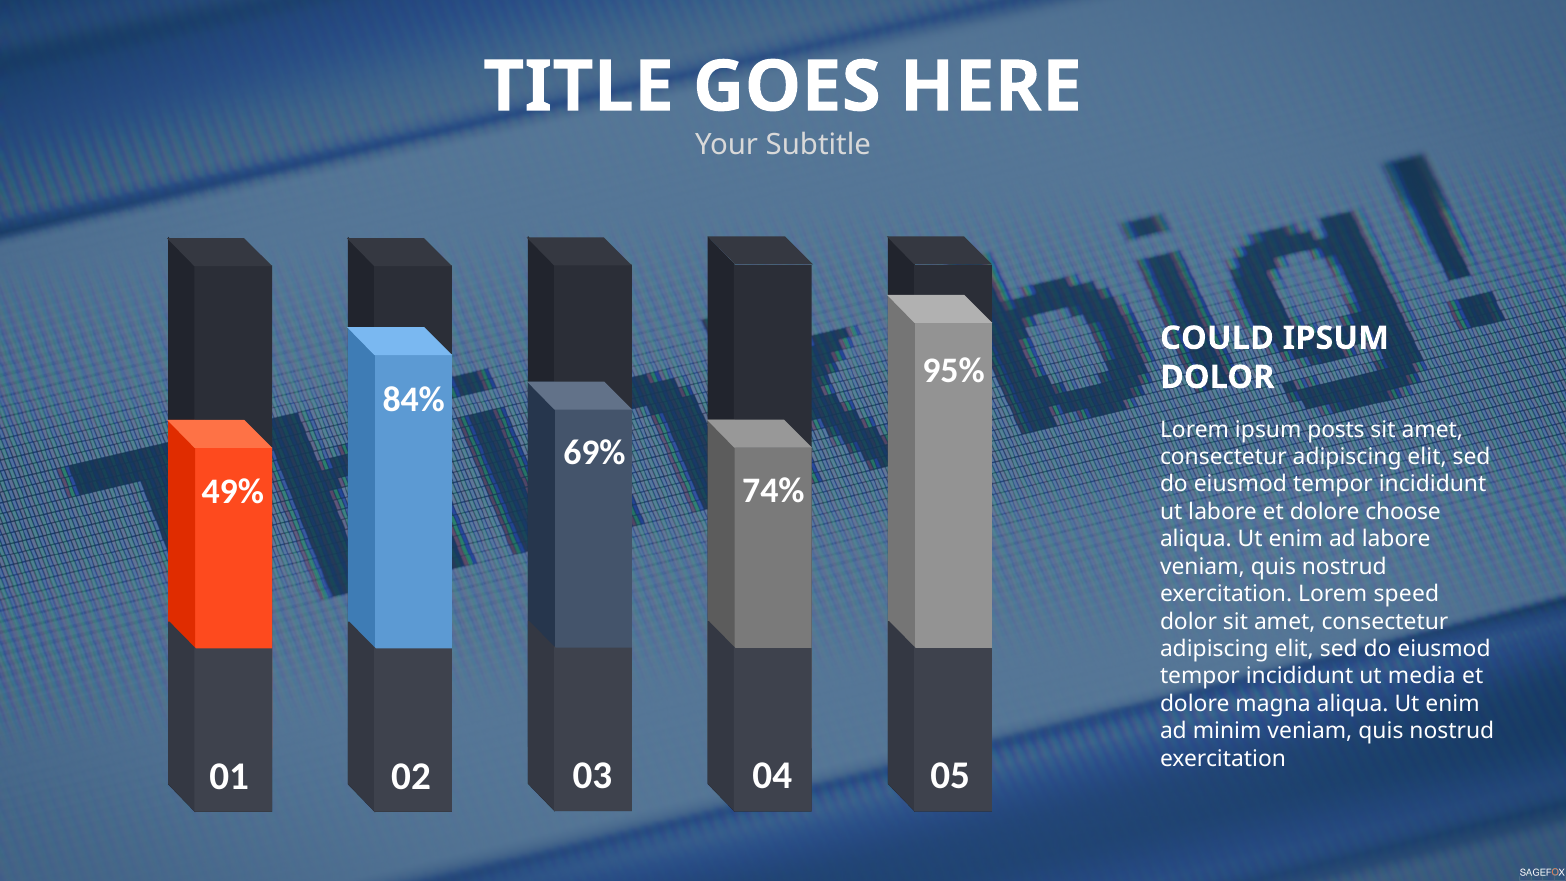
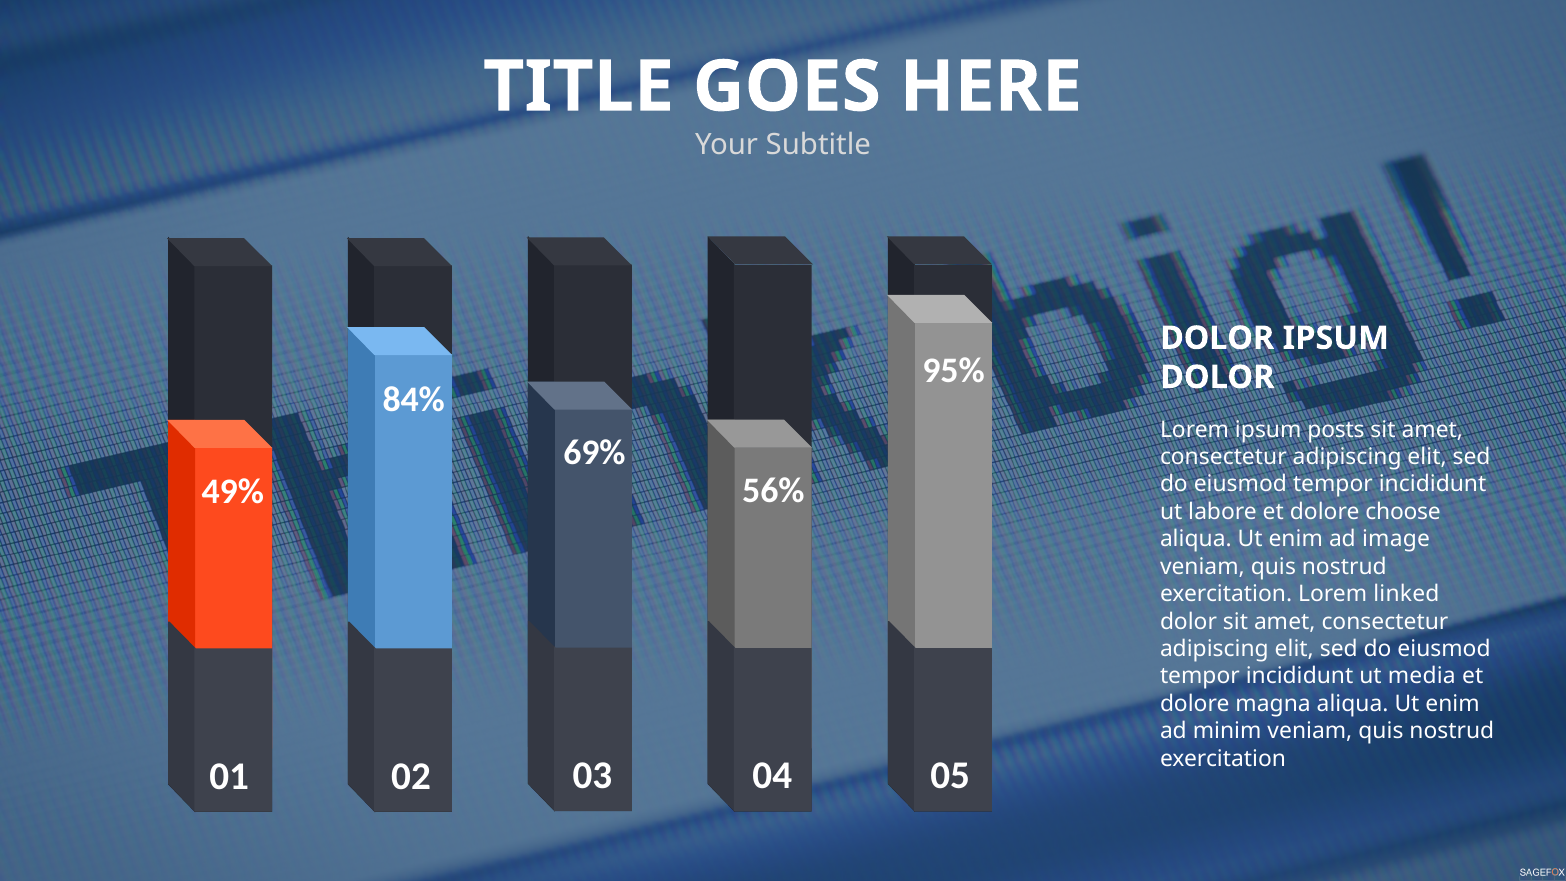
COULD: COULD -> DOLOR (1217, 338)
74%: 74% -> 56% (773, 491)
ad labore: labore -> image (1396, 539)
speed: speed -> linked (1406, 594)
